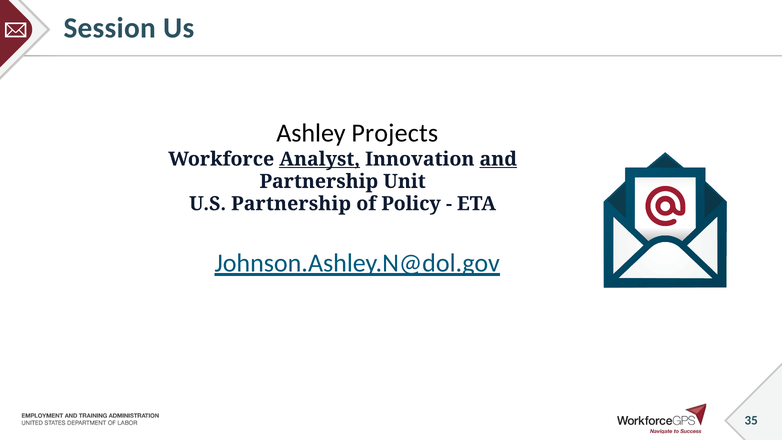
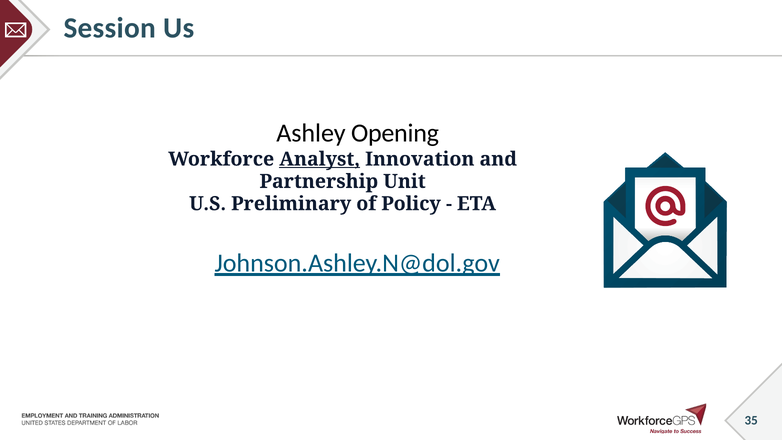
Projects: Projects -> Opening (395, 133)
and underline: present -> none (498, 159)
U.S Partnership: Partnership -> Preliminary (291, 204)
